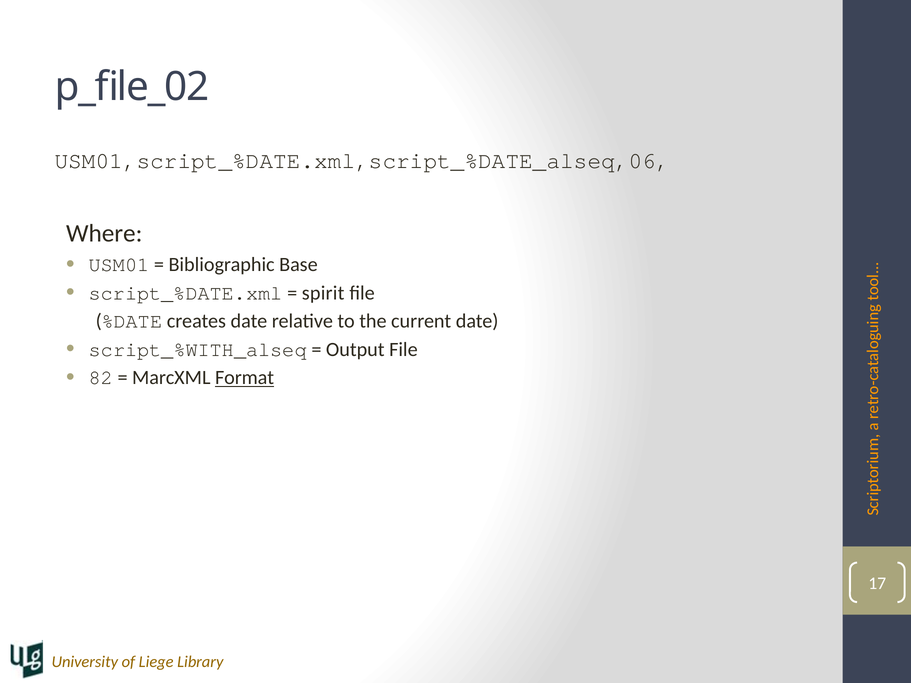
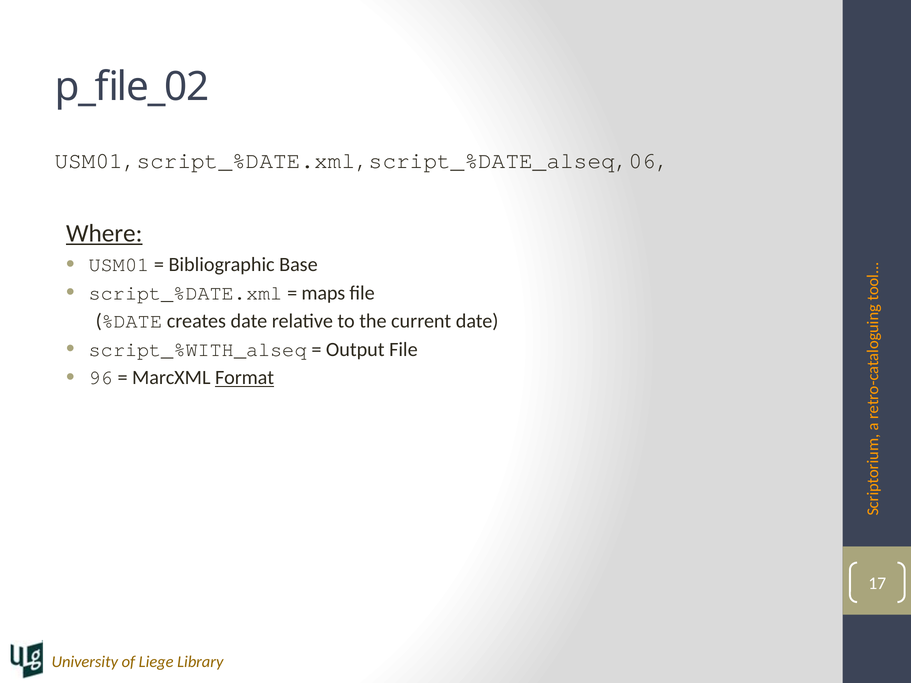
Where underline: none -> present (104, 234)
spirit: spirit -> maps (323, 293)
82: 82 -> 96 (101, 378)
